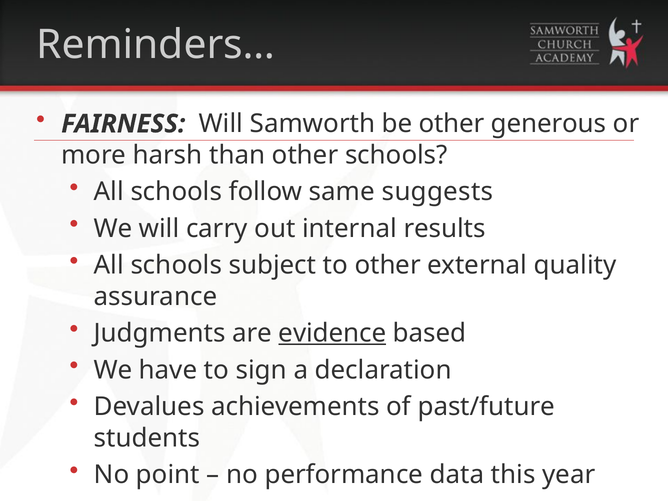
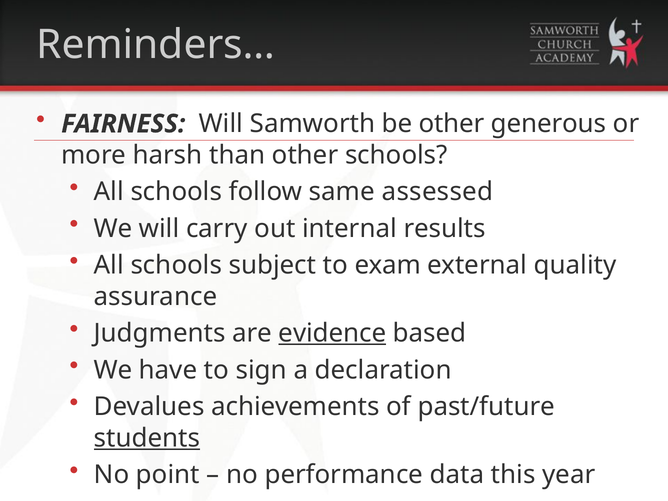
suggests: suggests -> assessed (438, 192)
to other: other -> exam (388, 265)
students underline: none -> present (147, 438)
